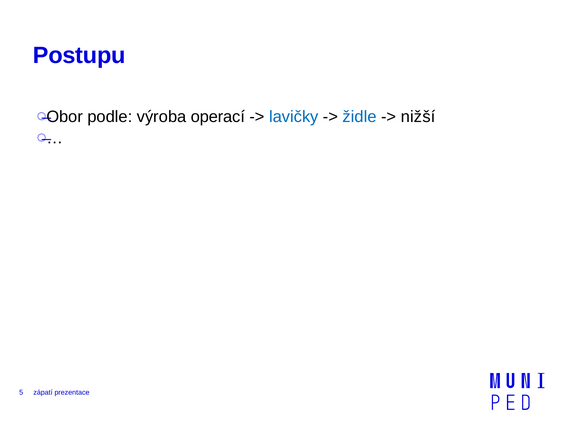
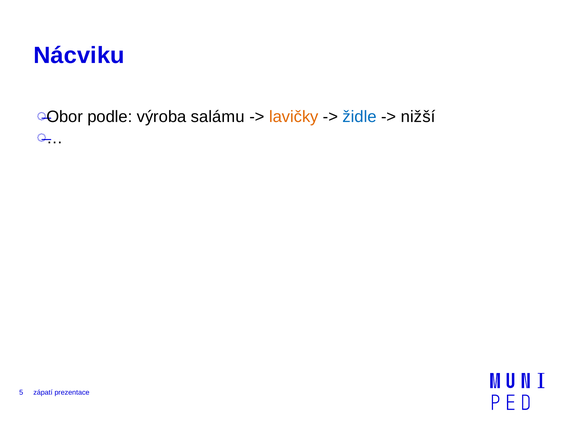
Postupu: Postupu -> Nácviku (79, 56)
operací: operací -> salámu (218, 117)
lavičky colour: blue -> orange (294, 117)
